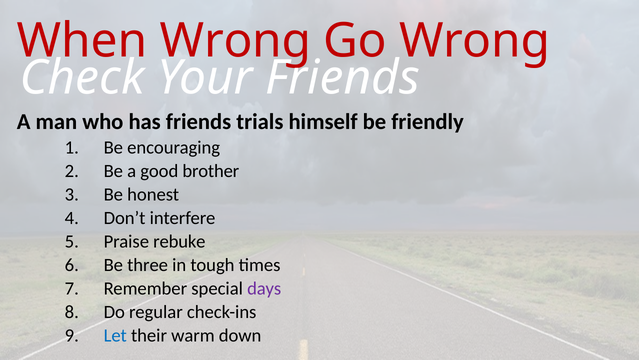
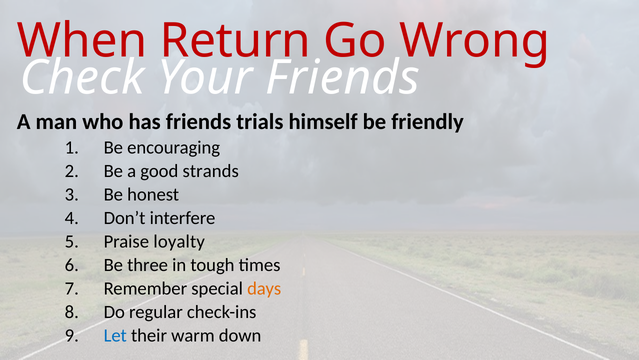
When Wrong: Wrong -> Return (236, 41)
brother: brother -> strands (211, 171)
rebuke: rebuke -> loyalty (179, 241)
days colour: purple -> orange (264, 288)
